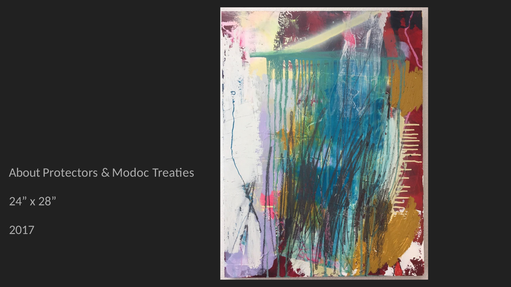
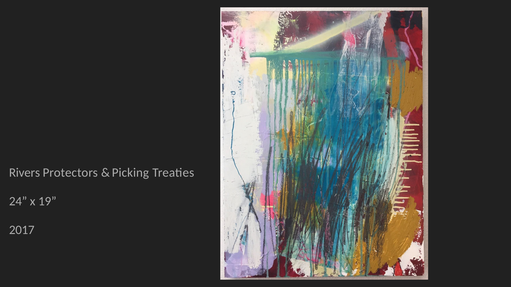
About: About -> Rivers (25, 173)
Modoc: Modoc -> Picking (130, 173)
28: 28 -> 19 (47, 202)
